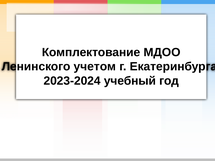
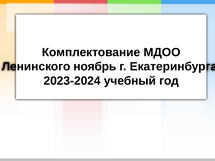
учетом: учетом -> ноябрь (95, 67)
